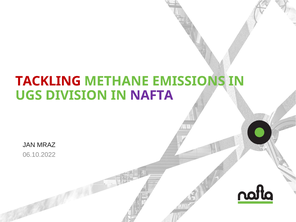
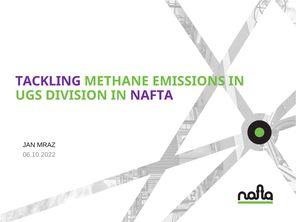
TACKLING colour: red -> purple (48, 81)
